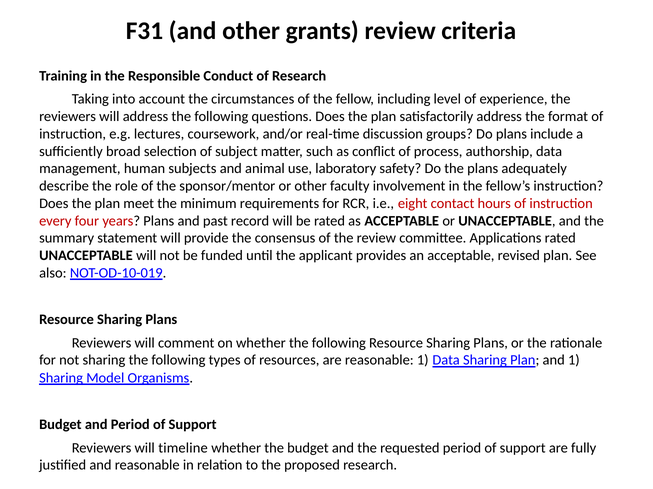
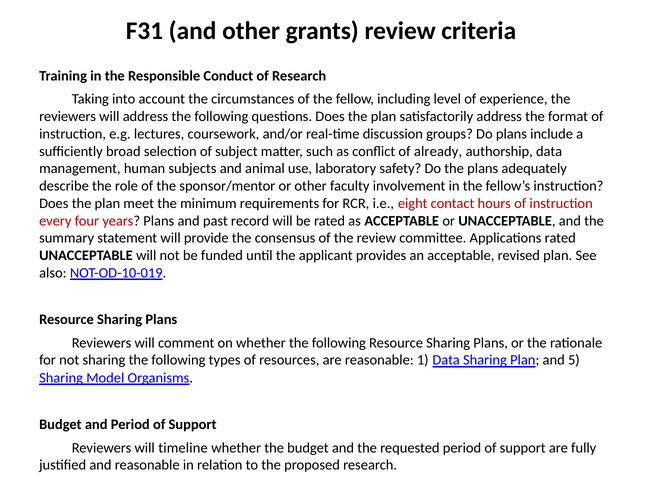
process: process -> already (438, 152)
and 1: 1 -> 5 (574, 361)
